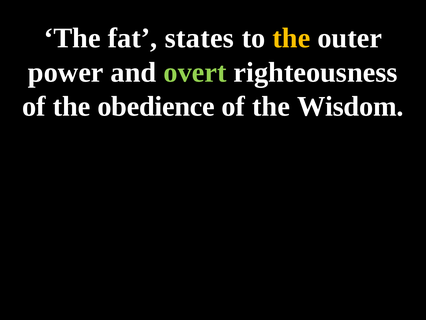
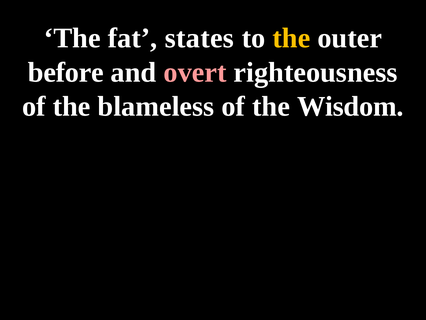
power: power -> before (66, 72)
overt colour: light green -> pink (195, 72)
obedience: obedience -> blameless (156, 106)
